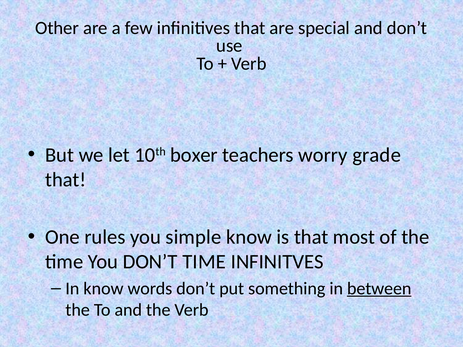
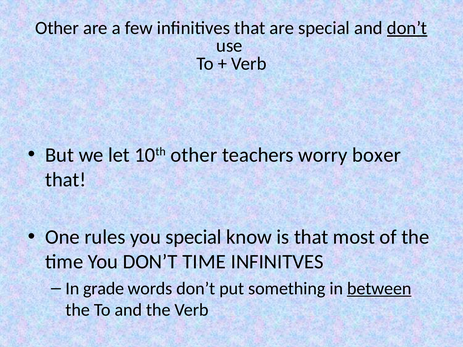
don’t underline: none -> present (407, 28)
10th boxer: boxer -> other (194, 155)
grade: grade -> boxer (377, 155)
you simple: simple -> special (194, 237)
In know: know -> grade (104, 289)
